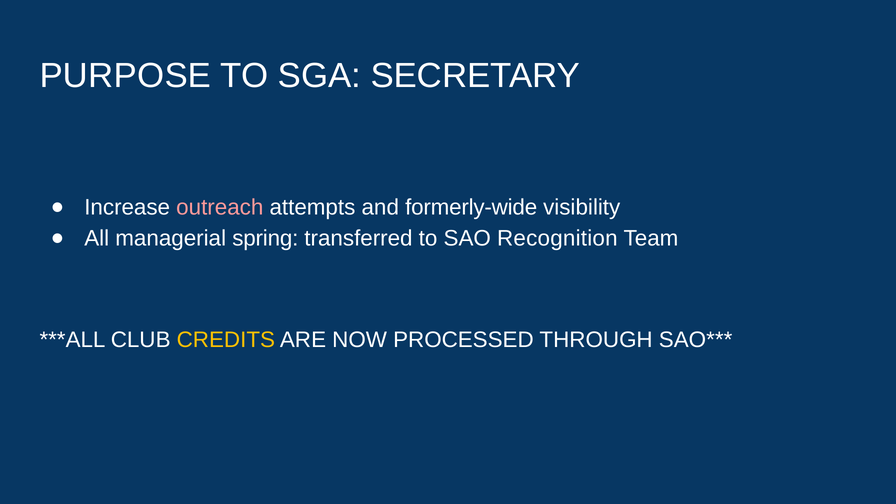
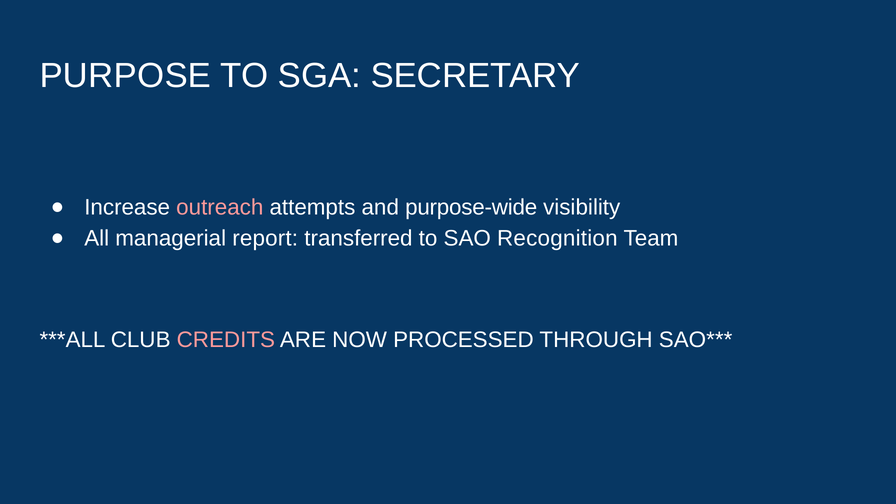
formerly-wide: formerly-wide -> purpose-wide (471, 207)
spring: spring -> report (265, 238)
CREDITS colour: yellow -> pink (226, 340)
